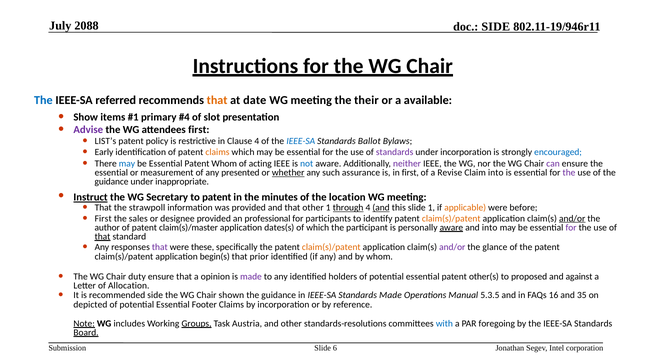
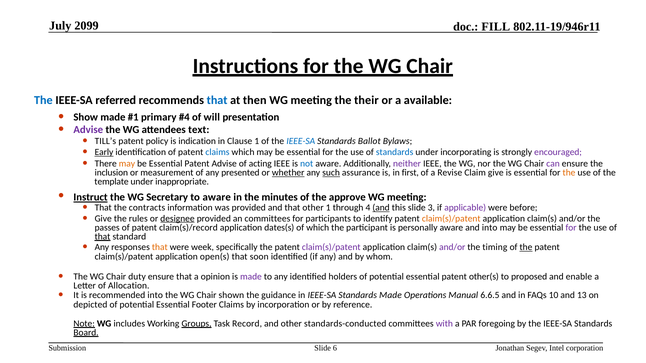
2088: 2088 -> 2099 (87, 26)
SIDE: SIDE -> FILL (496, 27)
that colour: orange -> blue (217, 101)
date: date -> then (255, 101)
Show items: items -> made (113, 117)
slot: slot -> will (212, 117)
attendees first: first -> text (199, 130)
LIST’s: LIST’s -> TILL’s (105, 142)
restrictive: restrictive -> indication (197, 142)
Clause 4: 4 -> 1 (257, 142)
Early underline: none -> present (104, 152)
claims colour: orange -> blue (217, 152)
standards colour: purple -> blue (395, 152)
under incorporation: incorporation -> incorporating (466, 152)
encouraged colour: blue -> purple (558, 152)
may colour: blue -> orange (127, 164)
Patent Whom: Whom -> Advise (224, 164)
essential: essential -> inclusion (111, 173)
such underline: none -> present (331, 173)
Claim into: into -> give (496, 173)
the colour: purple -> orange (569, 173)
guidance: guidance -> template (112, 182)
to patent: patent -> aware (217, 198)
location: location -> approve (347, 198)
strawpoll: strawpoll -> contracts (147, 208)
through underline: present -> none (348, 208)
slide 1: 1 -> 3 (431, 208)
applicable colour: orange -> purple (465, 208)
First: First -> Give (103, 219)
sales: sales -> rules (138, 219)
designee underline: none -> present (177, 219)
an professional: professional -> committees (267, 219)
and/or underline: present -> none (572, 219)
author: author -> passes (107, 228)
claim(s)/master: claim(s)/master -> claim(s)/record (188, 228)
aware underline: present -> none (451, 228)
that colour: purple -> orange (160, 248)
these: these -> week (203, 248)
claim(s)/patent colour: orange -> purple (331, 248)
glance: glance -> timing (495, 248)
the underline: none -> present (526, 248)
begin(s: begin(s -> open(s (215, 257)
prior: prior -> soon (259, 257)
against: against -> enable (579, 277)
recommended side: side -> into (155, 296)
5.3.5: 5.3.5 -> 6.6.5 (490, 296)
16: 16 -> 10 (554, 296)
35: 35 -> 13 (582, 296)
Austria: Austria -> Record (247, 324)
standards-resolutions: standards-resolutions -> standards-conducted (345, 324)
with colour: blue -> purple (444, 324)
